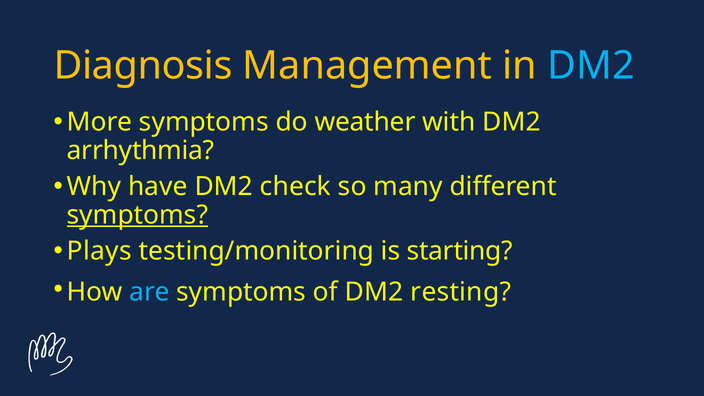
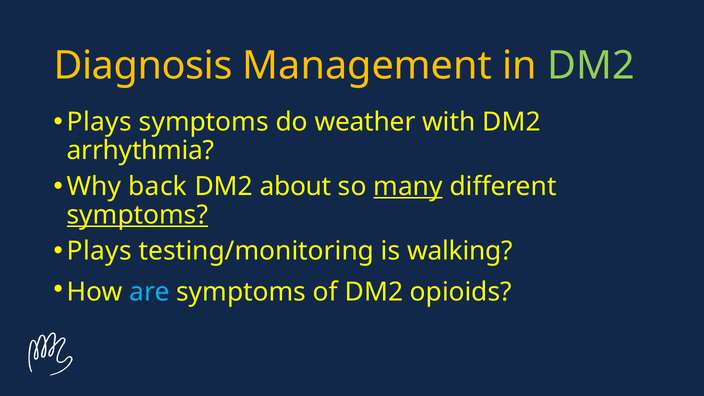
DM2 colour: light blue -> light green (591, 66)
More: More -> Plays (99, 122)
have: have -> back (158, 187)
check: check -> about (296, 187)
many underline: none -> present (408, 187)
starting: starting -> walking (460, 251)
resting: resting -> opioids (461, 292)
